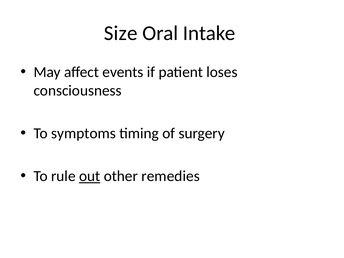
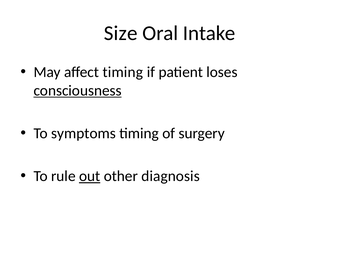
affect events: events -> timing (123, 72)
consciousness underline: none -> present (78, 91)
remedies: remedies -> diagnosis (171, 176)
